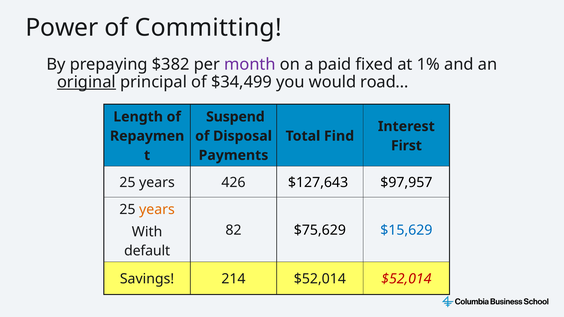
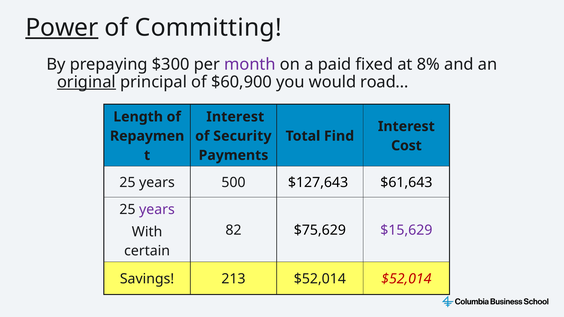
Power underline: none -> present (62, 28)
$382: $382 -> $300 (171, 64)
1%: 1% -> 8% (428, 64)
$34,499: $34,499 -> $60,900 (242, 82)
Suspend: Suspend -> Interest (235, 117)
Disposal: Disposal -> Security (242, 136)
First: First -> Cost (406, 146)
426: 426 -> 500 (233, 183)
$97,957: $97,957 -> $61,643 (406, 183)
years colour: orange -> purple (157, 210)
$15,629 colour: blue -> purple (406, 230)
default: default -> certain (147, 251)
214: 214 -> 213 (233, 279)
